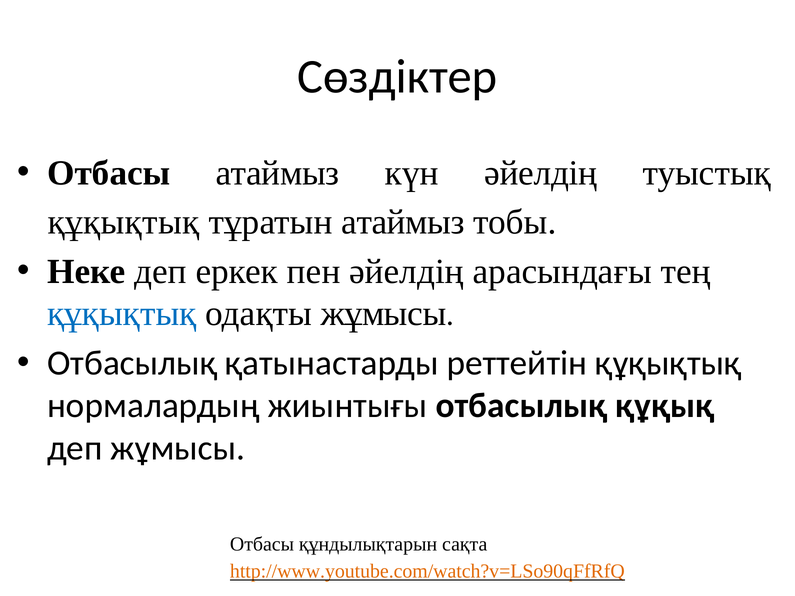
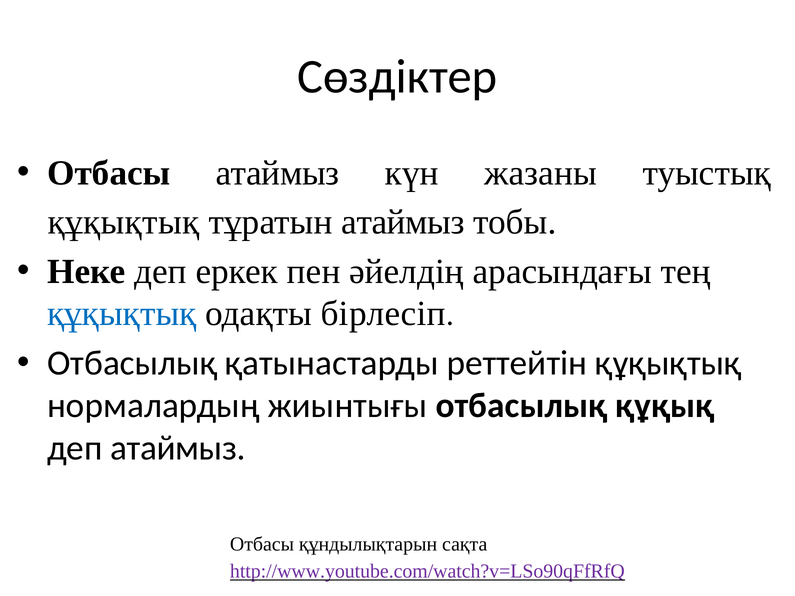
күн әйелдің: әйелдің -> жазаны (541, 173)
одақты жұмысы: жұмысы -> бірлесіп (383, 314)
деп жұмысы: жұмысы -> атаймыз (178, 448)
http://www.youtube.com/watch?v=LSo90qFfRfQ colour: orange -> purple (427, 571)
